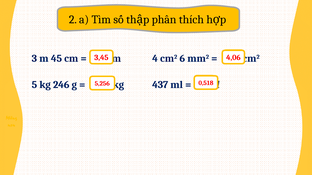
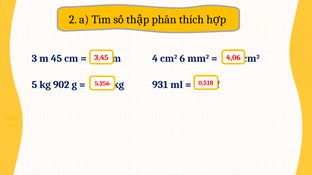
246: 246 -> 902 (61, 85)
437: 437 -> 931 (160, 85)
